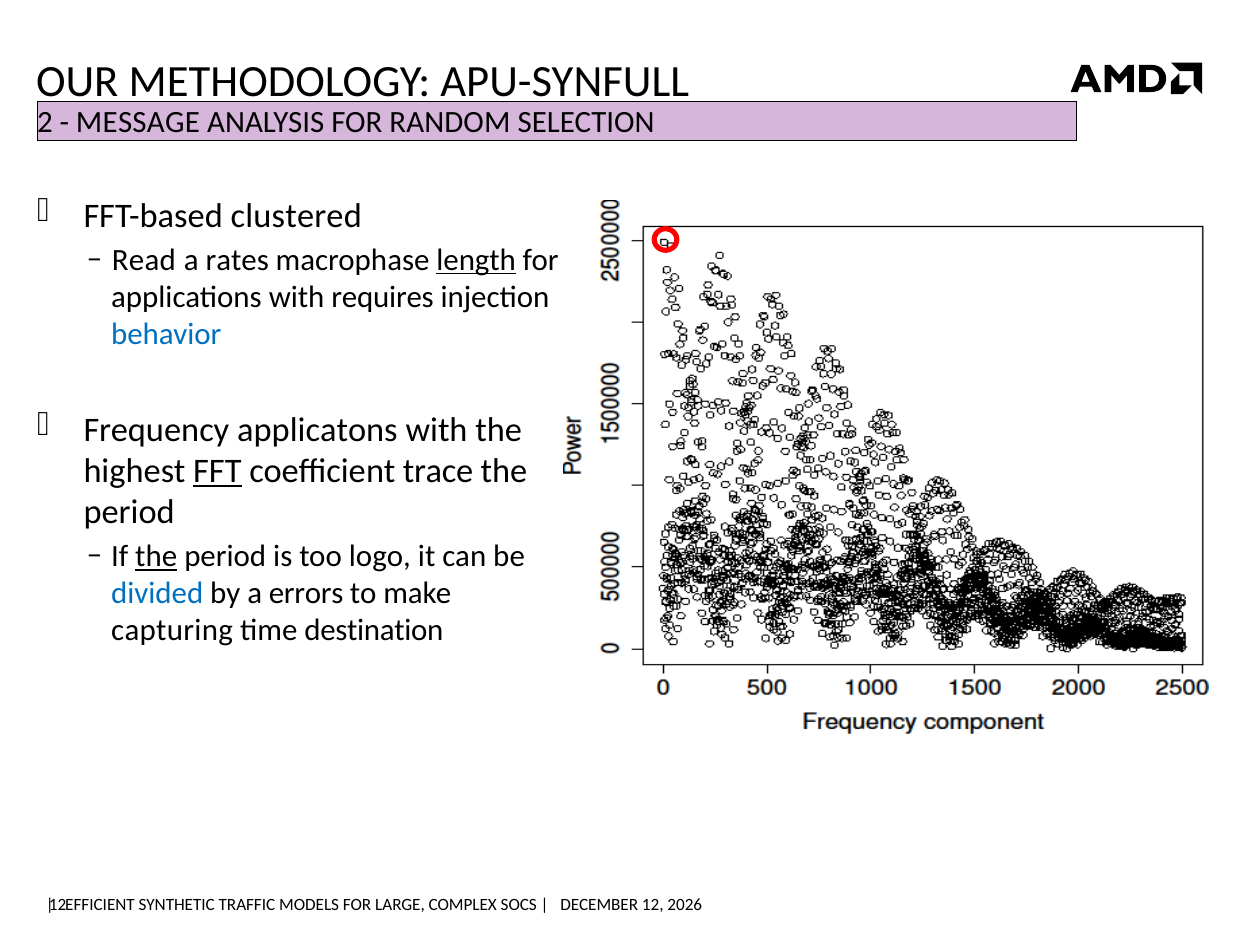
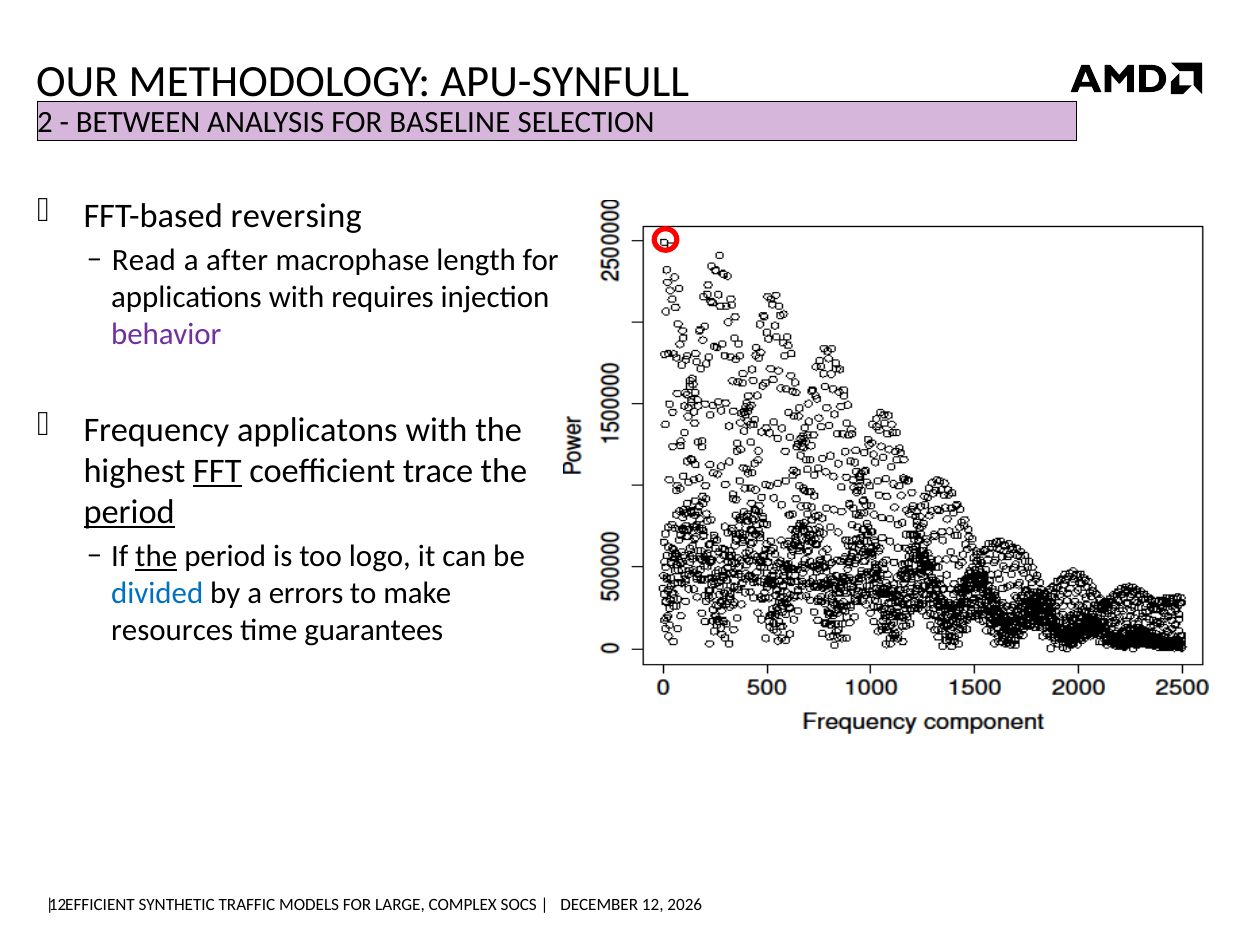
MESSAGE: MESSAGE -> BETWEEN (138, 123)
RANDOM: RANDOM -> BASELINE (450, 123)
clustered: clustered -> reversing (296, 216)
rates: rates -> after (237, 260)
length underline: present -> none (476, 260)
behavior colour: blue -> purple (166, 334)
period underline: none -> present (129, 512)
capturing: capturing -> resources (172, 631)
destination: destination -> guarantees (374, 631)
